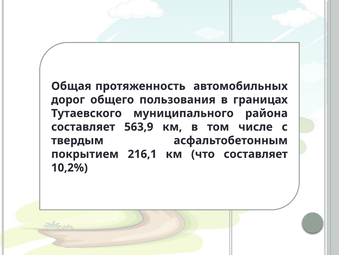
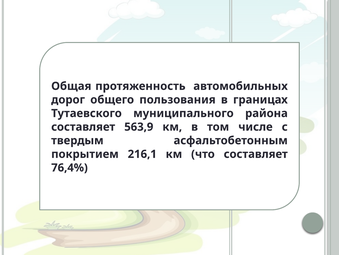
10,2%: 10,2% -> 76,4% (69, 167)
